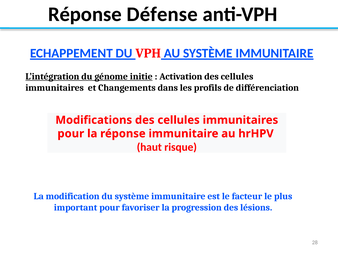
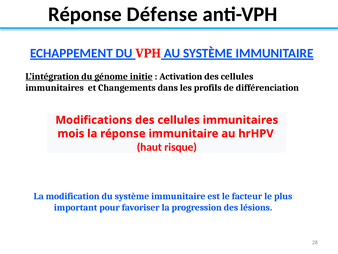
pour: pour -> mois (71, 133)
